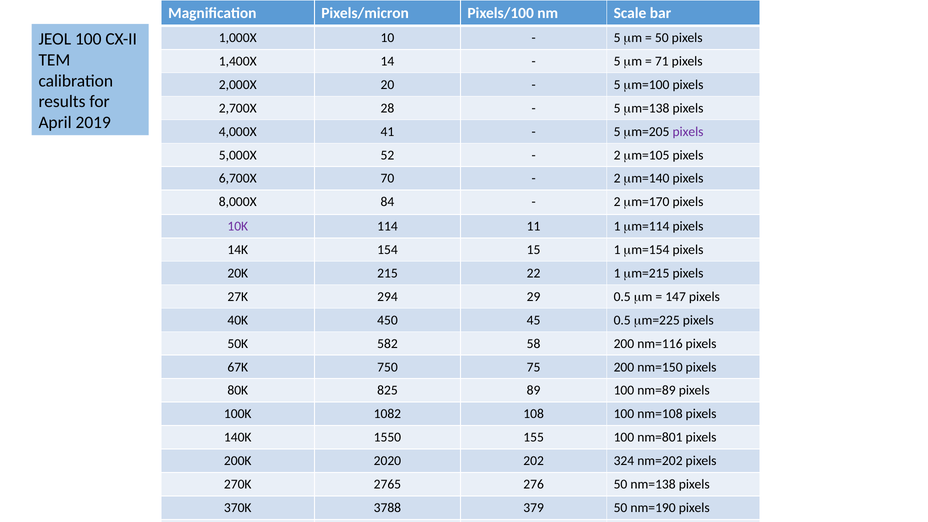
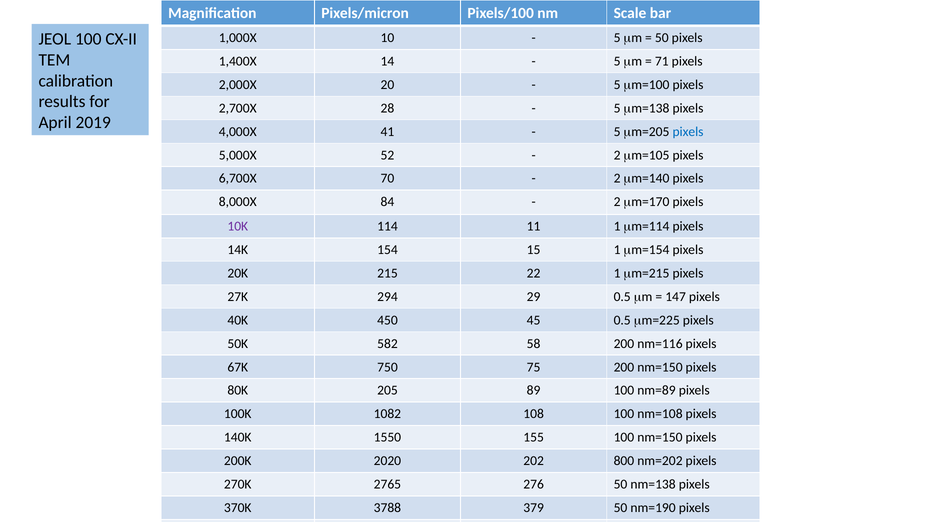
pixels colour: purple -> blue (688, 132)
825: 825 -> 205 (387, 390)
100 nm=801: nm=801 -> nm=150 (660, 437)
324: 324 -> 800 (624, 461)
